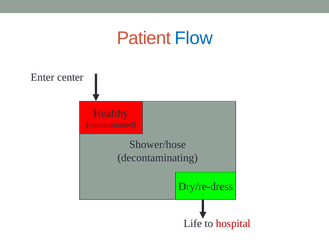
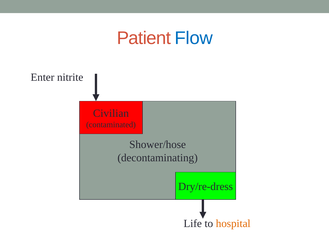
center: center -> nitrite (70, 78)
Healthy: Healthy -> Civilian (111, 114)
hospital colour: red -> orange (233, 224)
